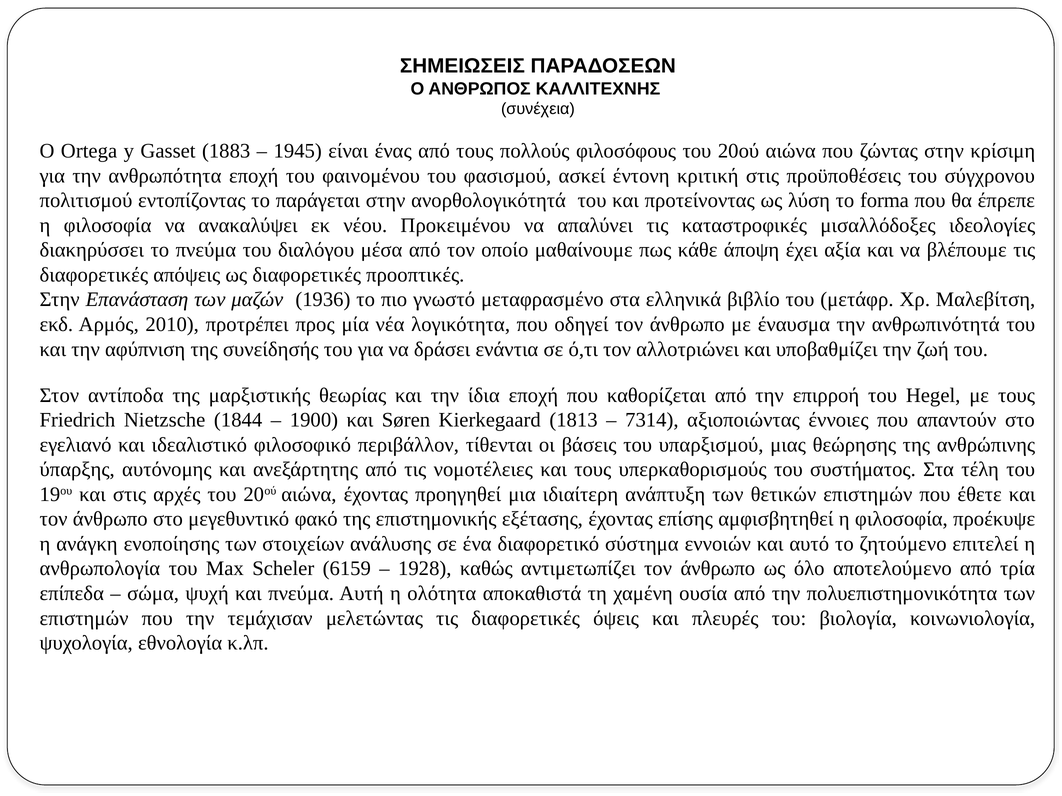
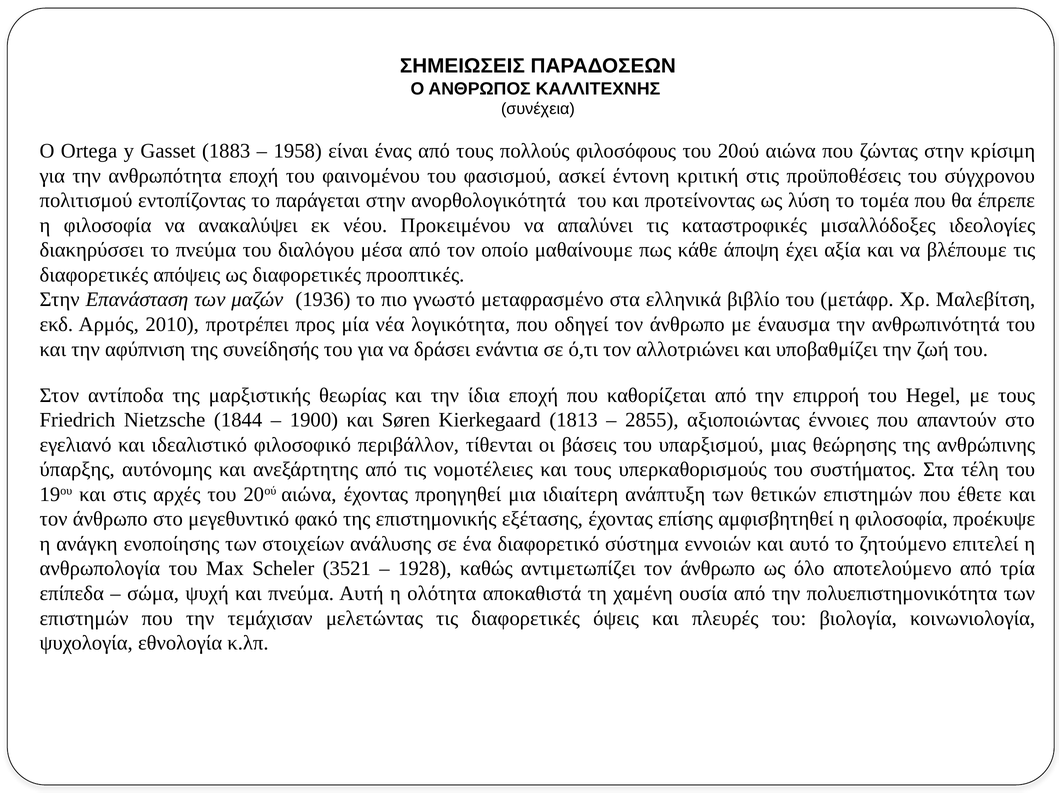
1945: 1945 -> 1958 (298, 151)
forma: forma -> τομέα (884, 201)
7314: 7314 -> 2855 (652, 420)
6159: 6159 -> 3521 (347, 569)
